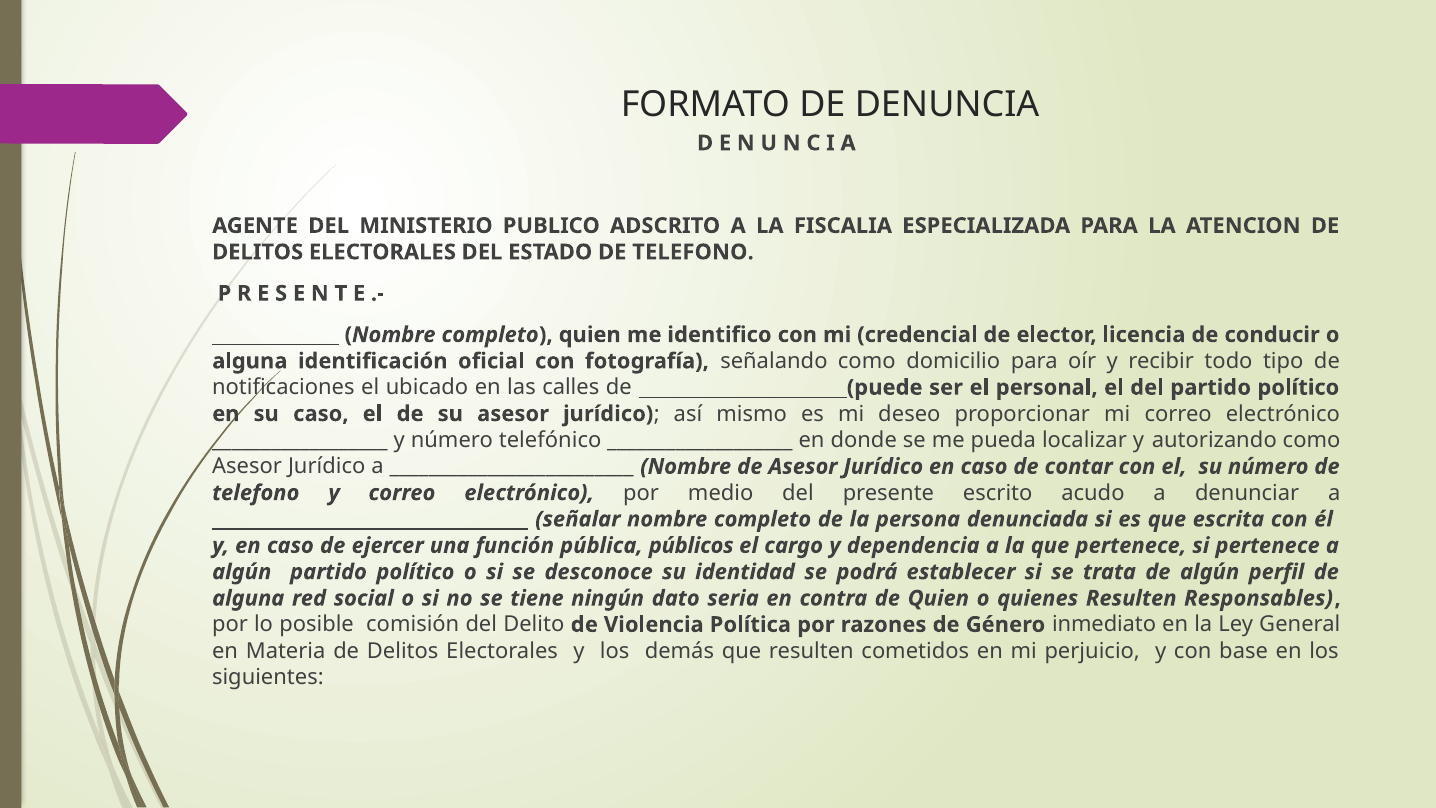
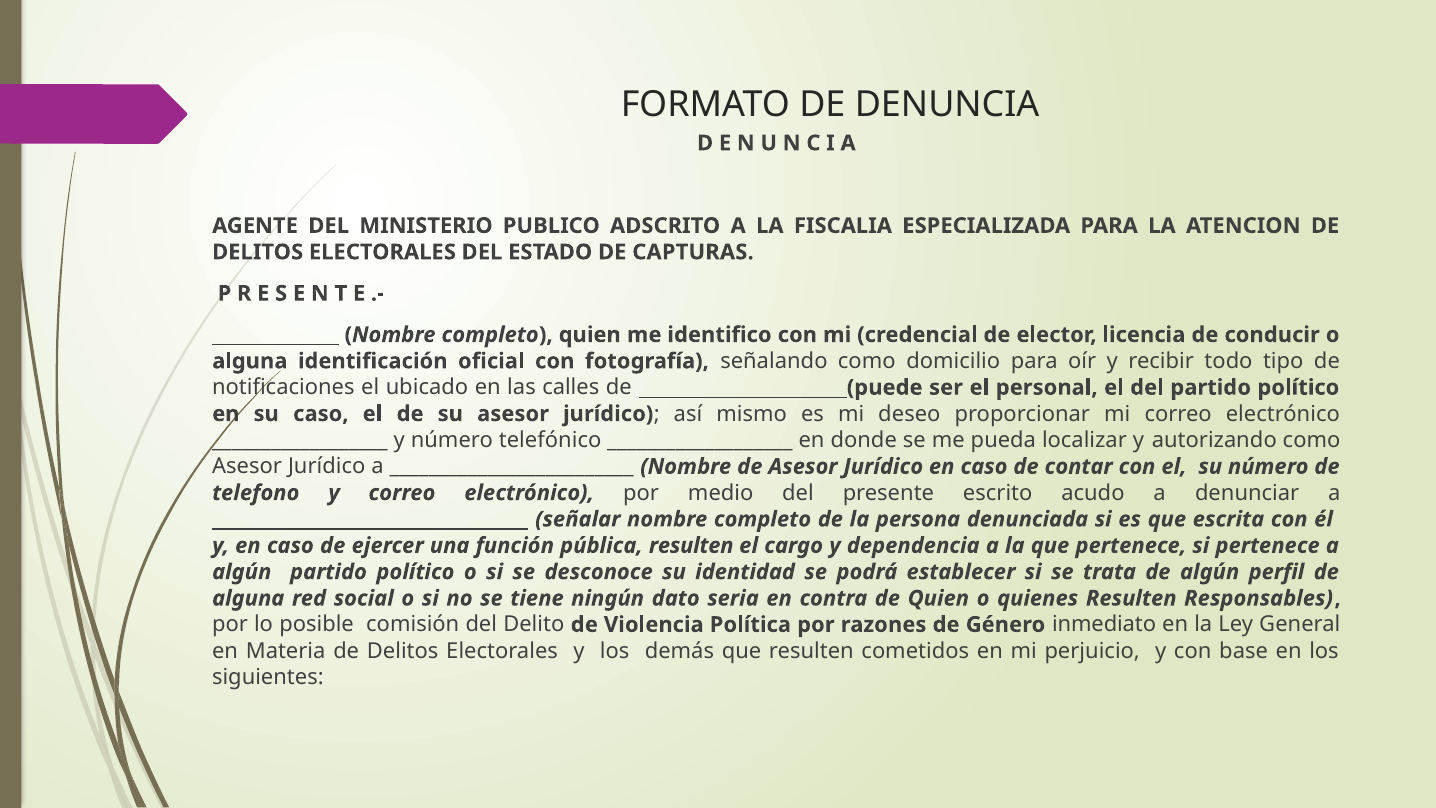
ESTADO DE TELEFONO: TELEFONO -> CAPTURAS (693, 252)
pública públicos: públicos -> resulten (691, 545)
